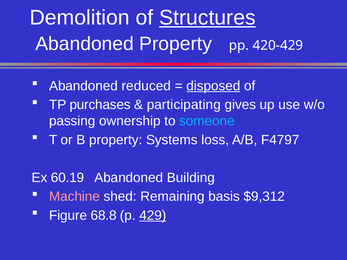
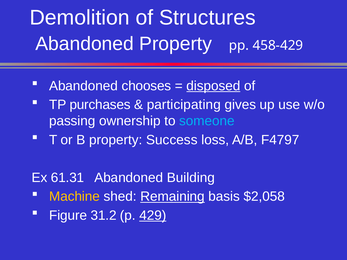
Structures underline: present -> none (207, 18)
420-429: 420-429 -> 458-429 (278, 45)
reduced: reduced -> chooses (146, 86)
Systems: Systems -> Success (172, 140)
60.19: 60.19 -> 61.31 (68, 178)
Machine colour: pink -> yellow (75, 197)
Remaining underline: none -> present (173, 197)
$9,312: $9,312 -> $2,058 (264, 197)
68.8: 68.8 -> 31.2 (104, 216)
